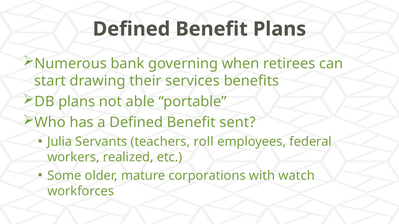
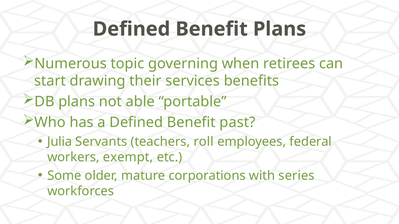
bank: bank -> topic (127, 64)
sent: sent -> past (238, 123)
realized: realized -> exempt (128, 157)
watch: watch -> series (297, 176)
